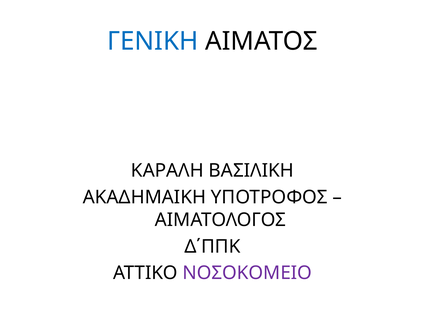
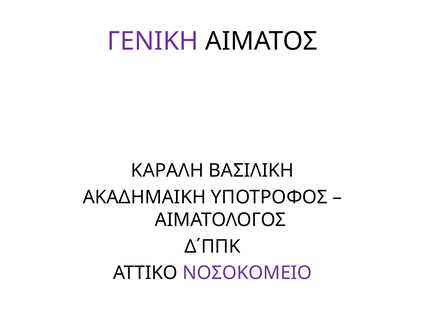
ΓΕΝΙΚΗ colour: blue -> purple (153, 41)
